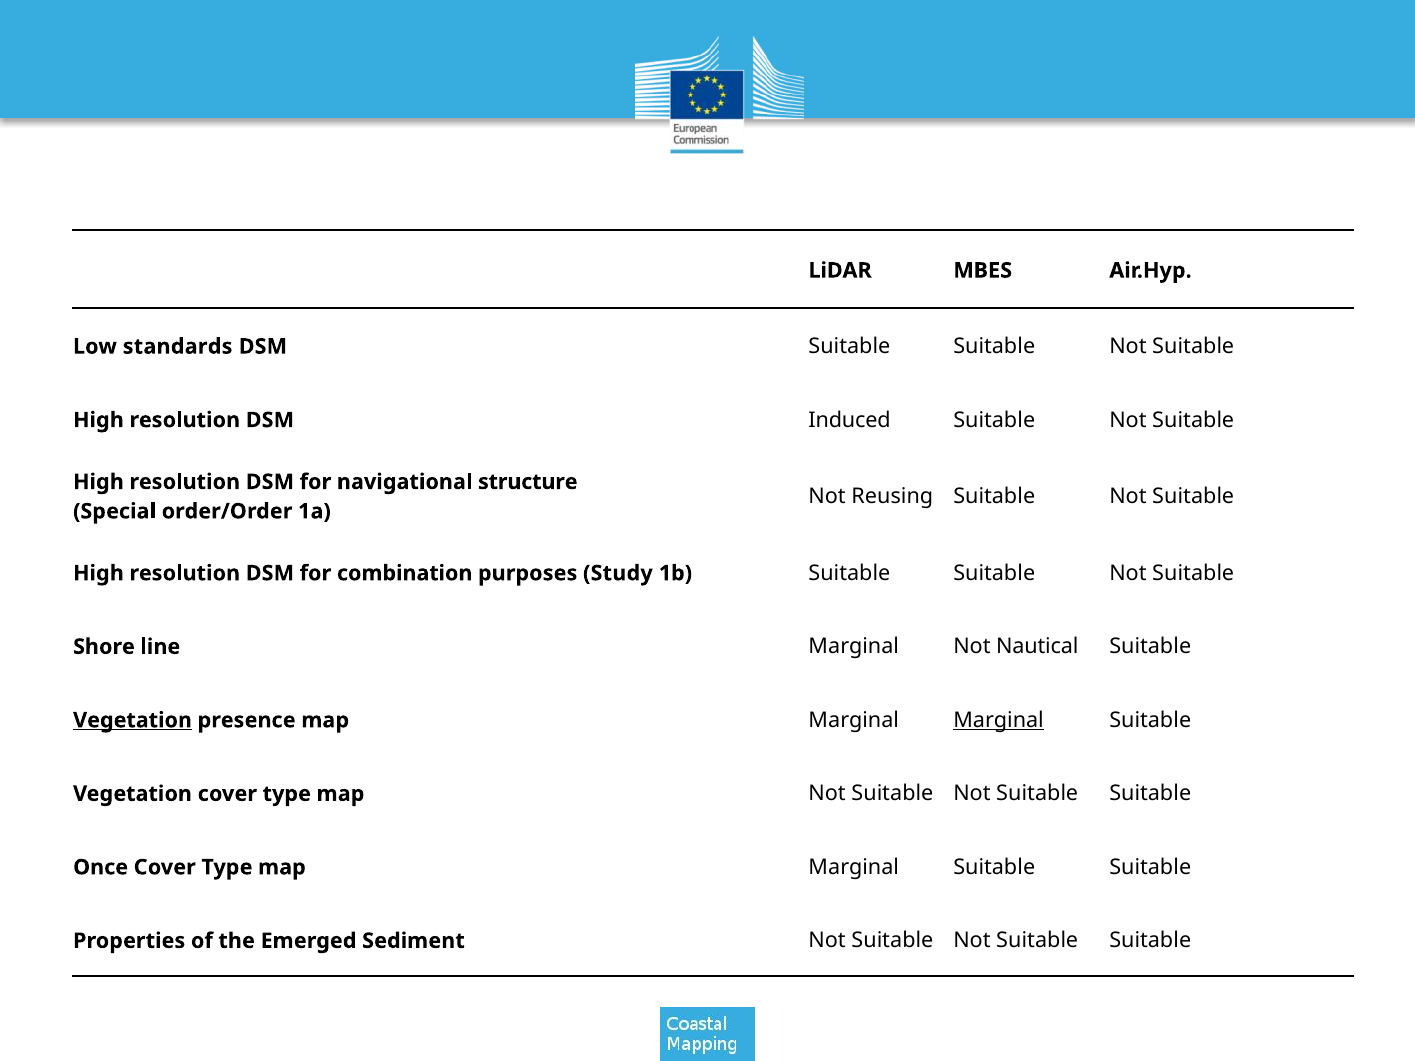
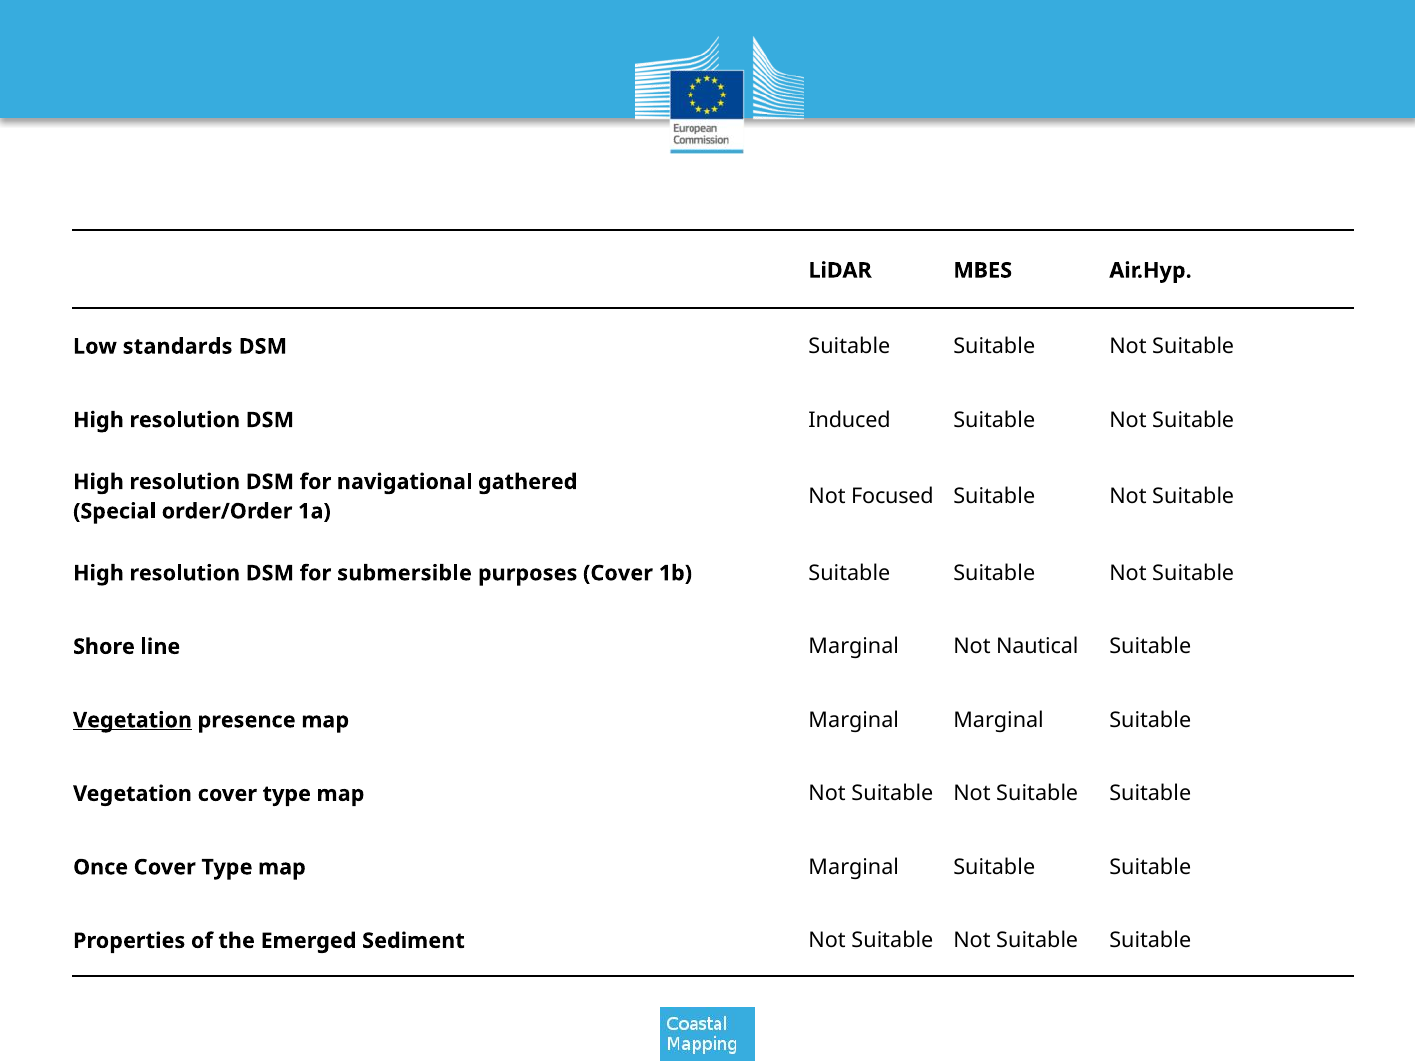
structure: structure -> gathered (528, 482)
Reusing: Reusing -> Focused (892, 497)
combination: combination -> submersible (405, 573)
purposes Study: Study -> Cover (618, 573)
Marginal underline: present -> none (999, 720)
